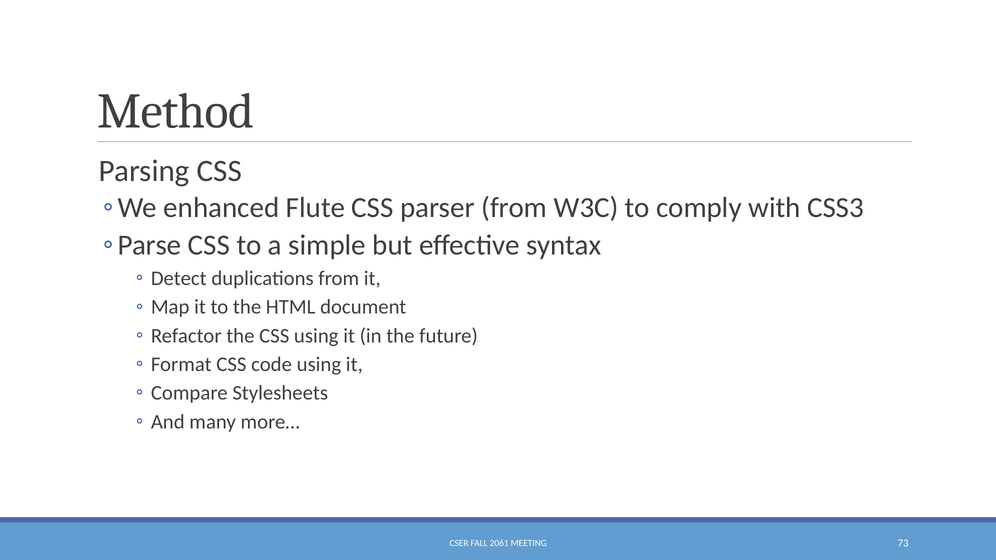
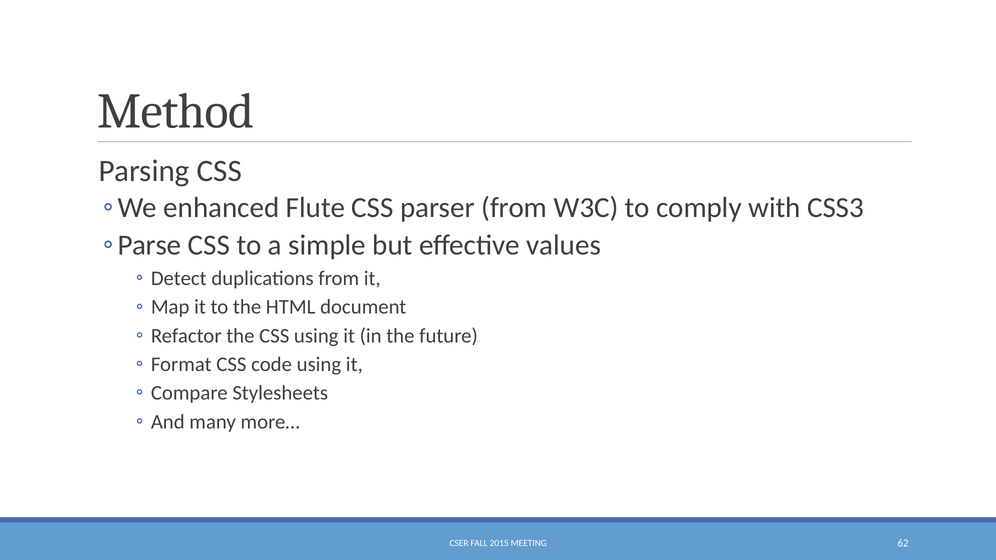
syntax: syntax -> values (564, 245)
2061: 2061 -> 2015 (499, 543)
73: 73 -> 62 (903, 543)
